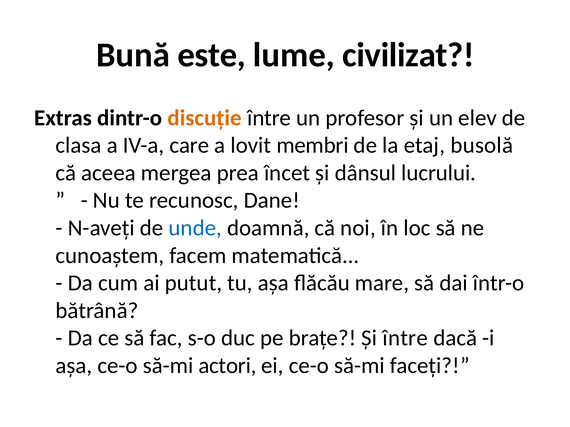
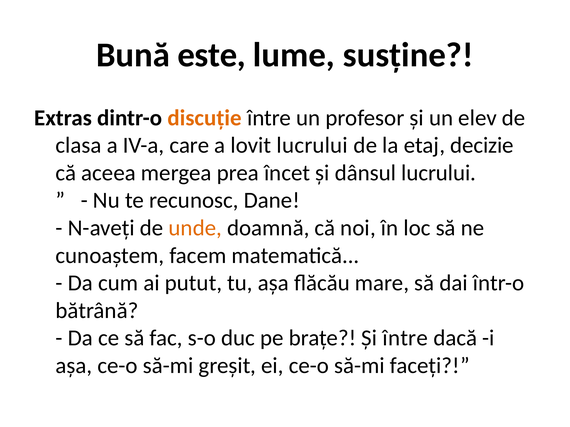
civilizat: civilizat -> susține (408, 55)
lovit membri: membri -> lucrului (312, 146)
busolă: busolă -> decizie (482, 146)
unde colour: blue -> orange (195, 228)
actori: actori -> greșit (227, 366)
